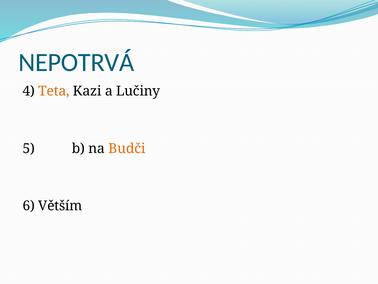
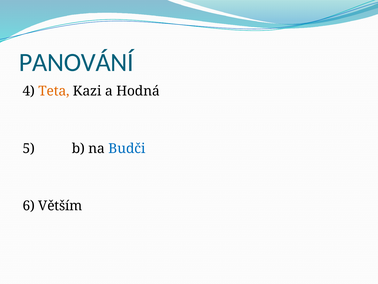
NEPOTRVÁ: NEPOTRVÁ -> PANOVÁNÍ (76, 62)
Lučiny: Lučiny -> Hodná (138, 91)
Budči colour: orange -> blue (127, 148)
